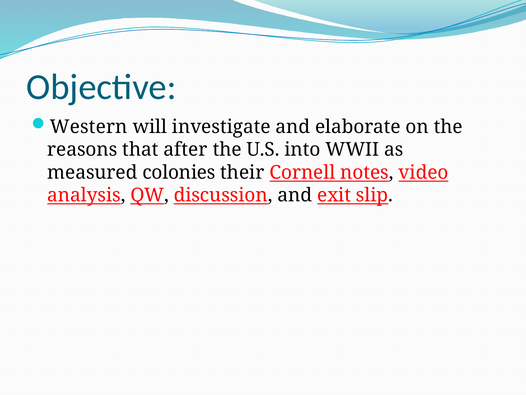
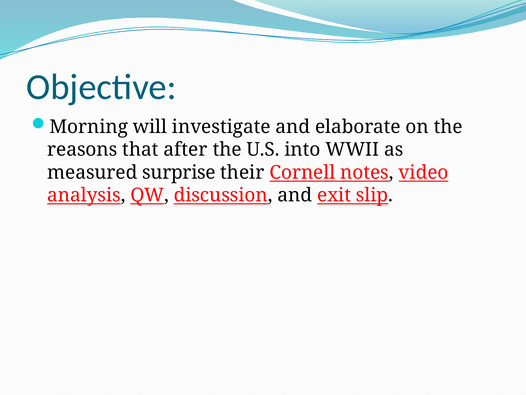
Western: Western -> Morning (89, 127)
colonies: colonies -> surprise (179, 172)
